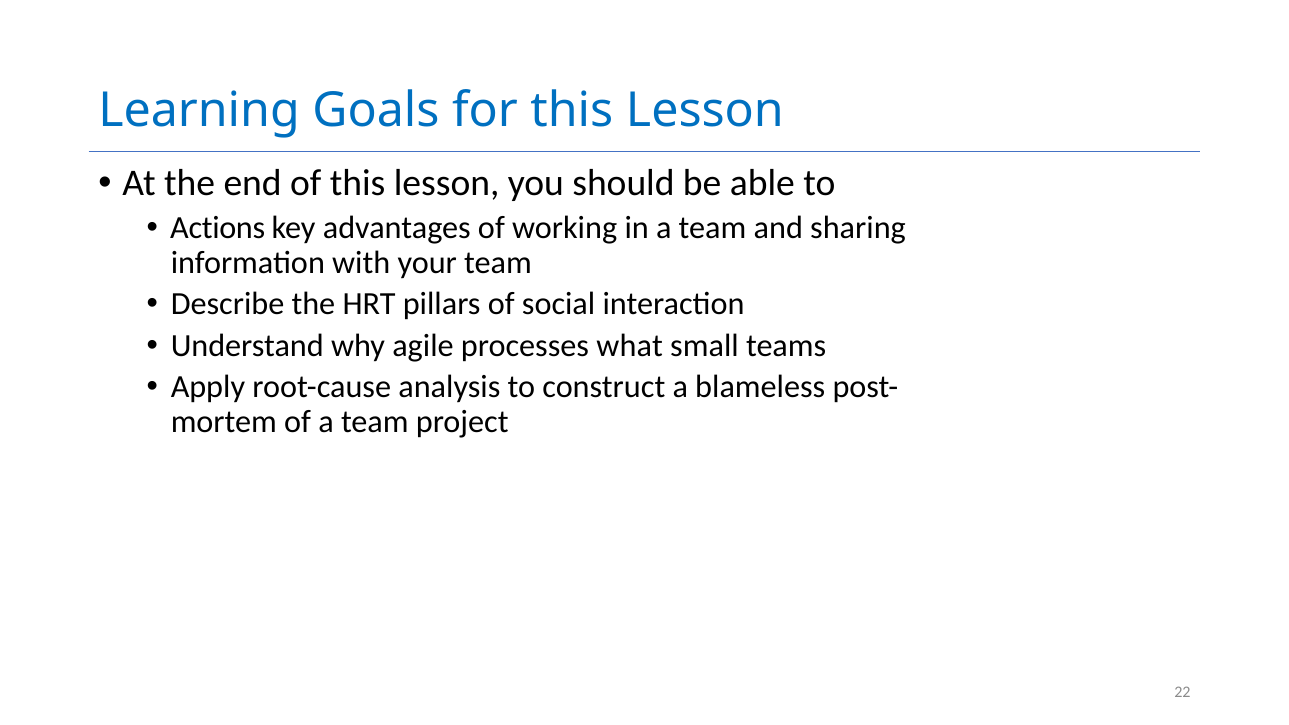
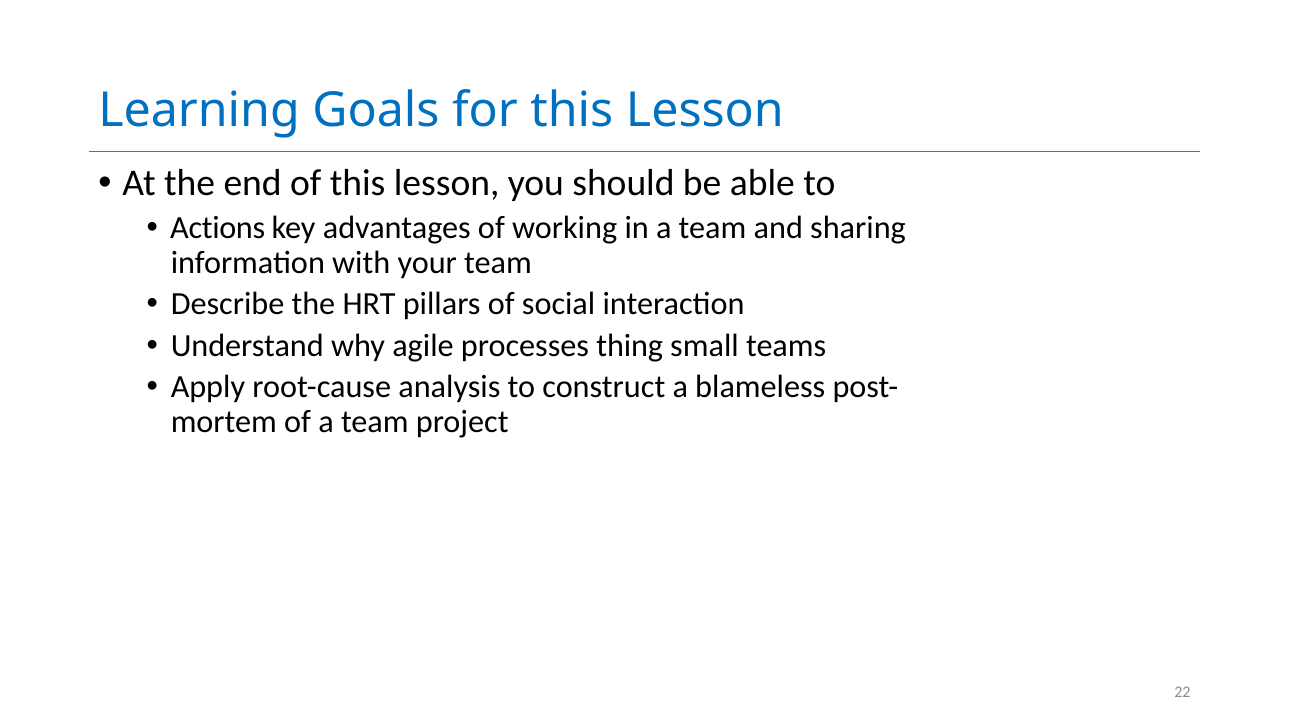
what: what -> thing (630, 346)
